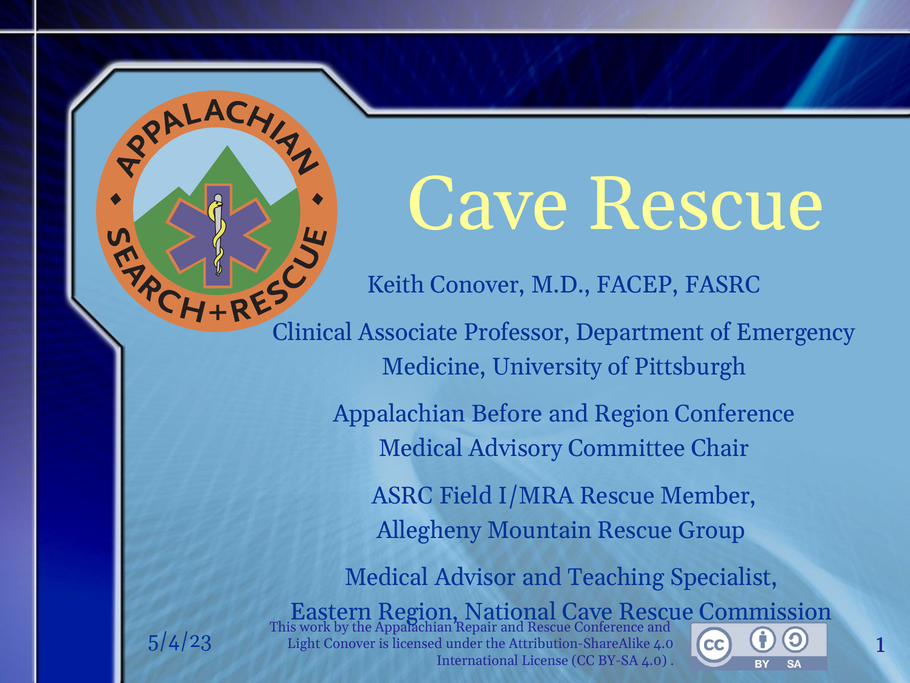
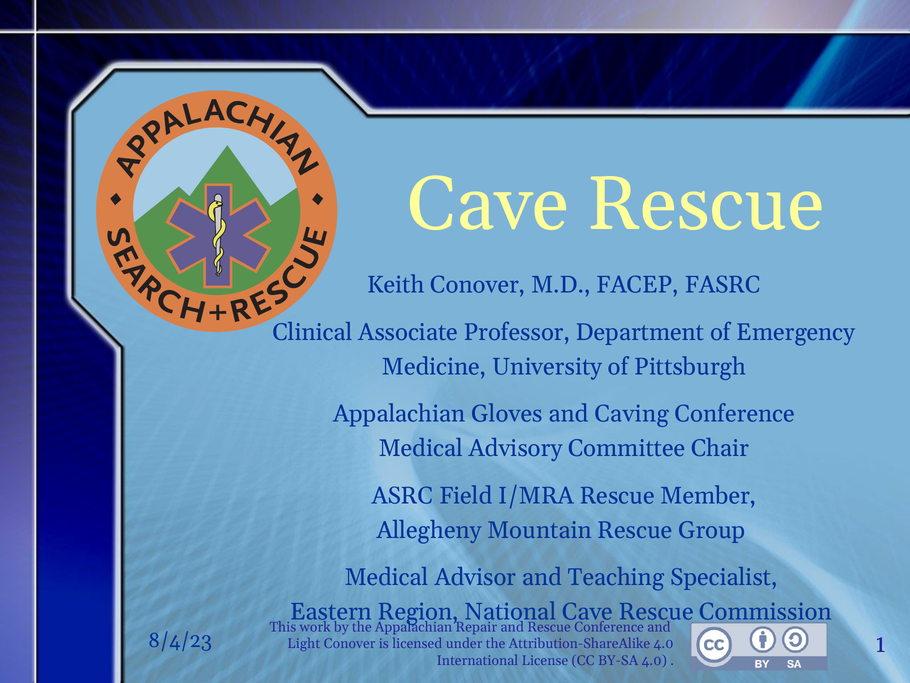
Before: Before -> Gloves (507, 414)
and Region: Region -> Caving (632, 414)
5/4/23: 5/4/23 -> 8/4/23 (180, 640)
